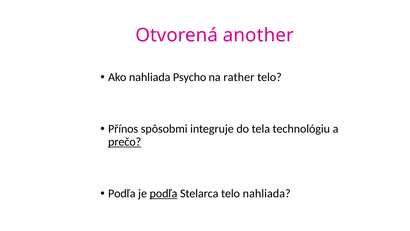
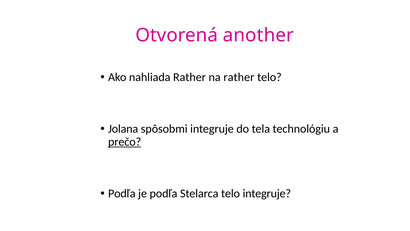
nahliada Psycho: Psycho -> Rather (190, 77)
Přínos: Přínos -> Jolana (123, 129)
podľa underline: present -> none (163, 193)
telo nahliada: nahliada -> integruje (267, 193)
